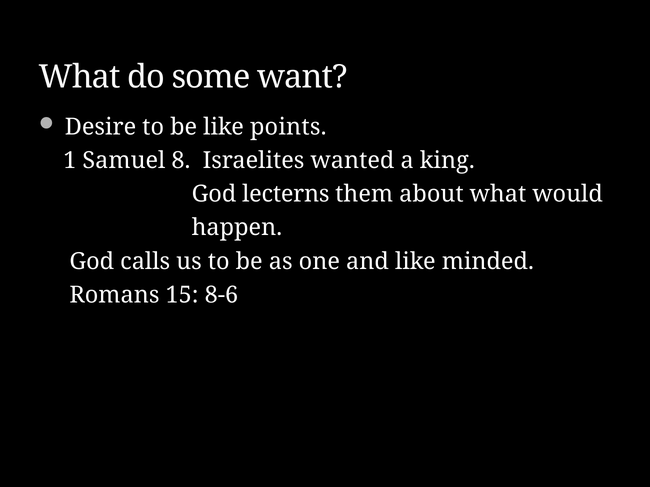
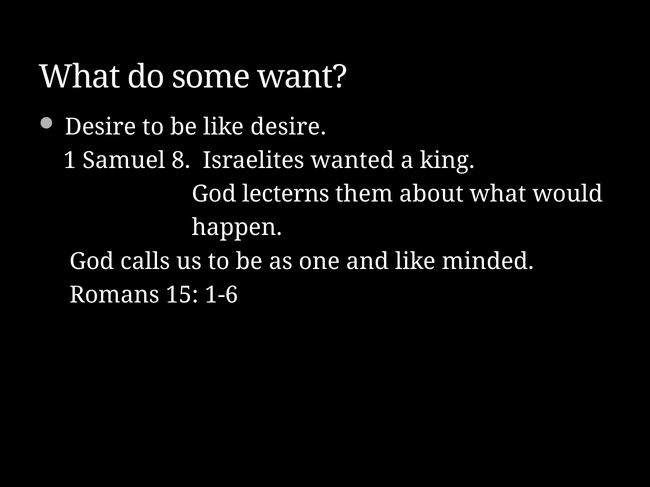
like points: points -> desire (288, 127)
8-6: 8-6 -> 1-6 (221, 295)
